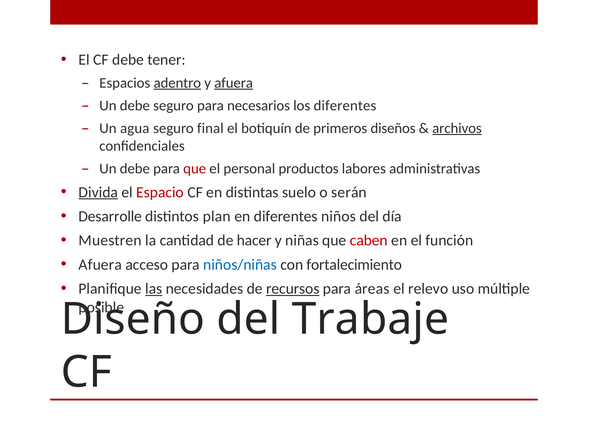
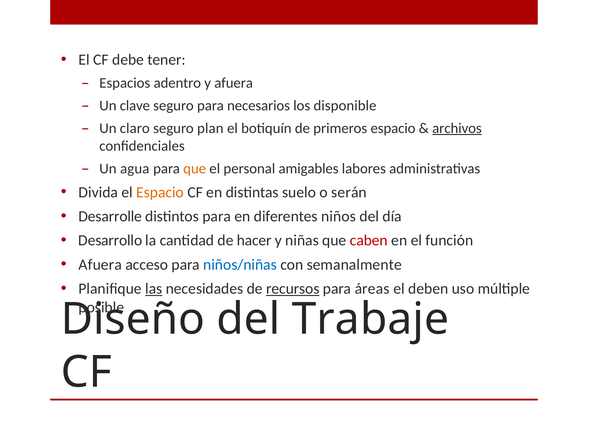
adentro underline: present -> none (177, 83)
afuera underline: present -> none (234, 83)
debe: debe -> clave (135, 106)
los diferentes: diferentes -> disponible (345, 106)
agua: agua -> claro (135, 128)
final: final -> plan (210, 128)
primeros diseños: diseños -> espacio (393, 128)
debe: debe -> agua (135, 169)
que colour: red -> orange (195, 169)
productos: productos -> amigables (309, 169)
Divida underline: present -> none (98, 192)
Espacio colour: red -> orange (160, 192)
distintos plan: plan -> para (217, 216)
Muestren: Muestren -> Desarrollo (110, 241)
fortalecimiento: fortalecimiento -> semanalmente (354, 265)
relevo: relevo -> deben (428, 289)
